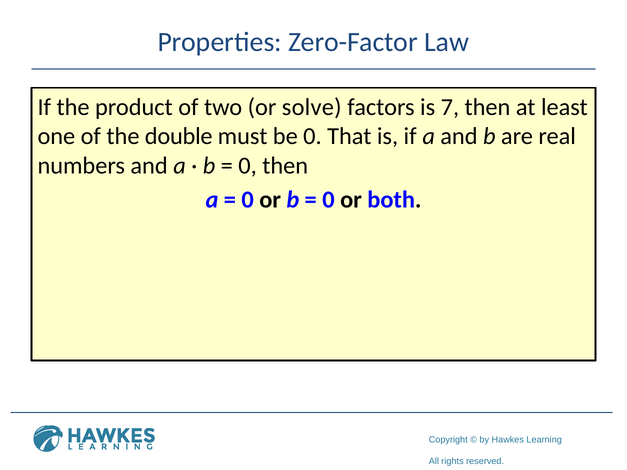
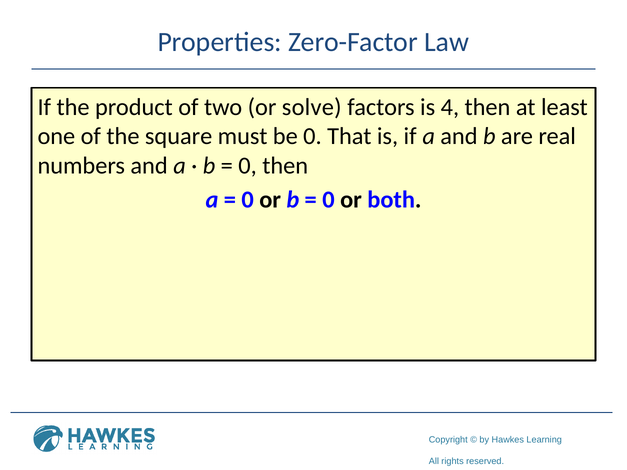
7: 7 -> 4 (450, 107)
double: double -> square (179, 136)
